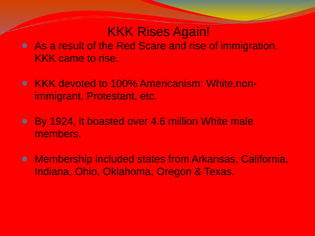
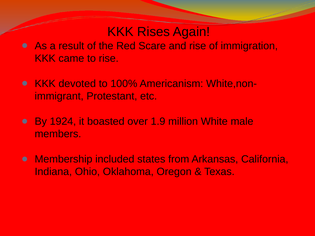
4.6: 4.6 -> 1.9 (158, 122)
